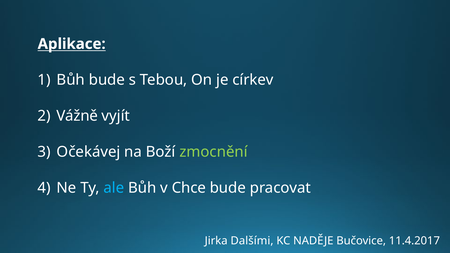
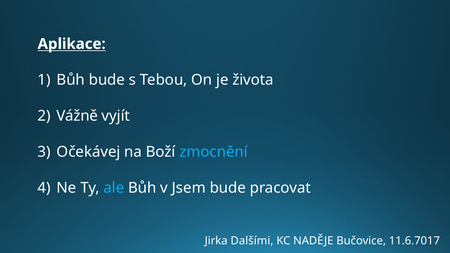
církev: církev -> života (253, 80)
zmocnění colour: light green -> light blue (214, 152)
Chce: Chce -> Jsem (189, 188)
11.4.2017: 11.4.2017 -> 11.6.7017 (414, 241)
